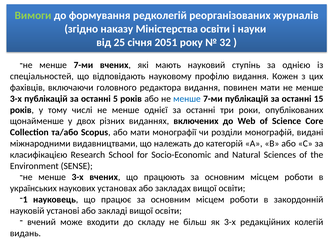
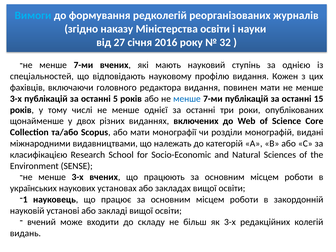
Вимоги colour: light green -> light blue (33, 15)
25: 25 -> 27 (119, 42)
2051: 2051 -> 2016 (166, 42)
